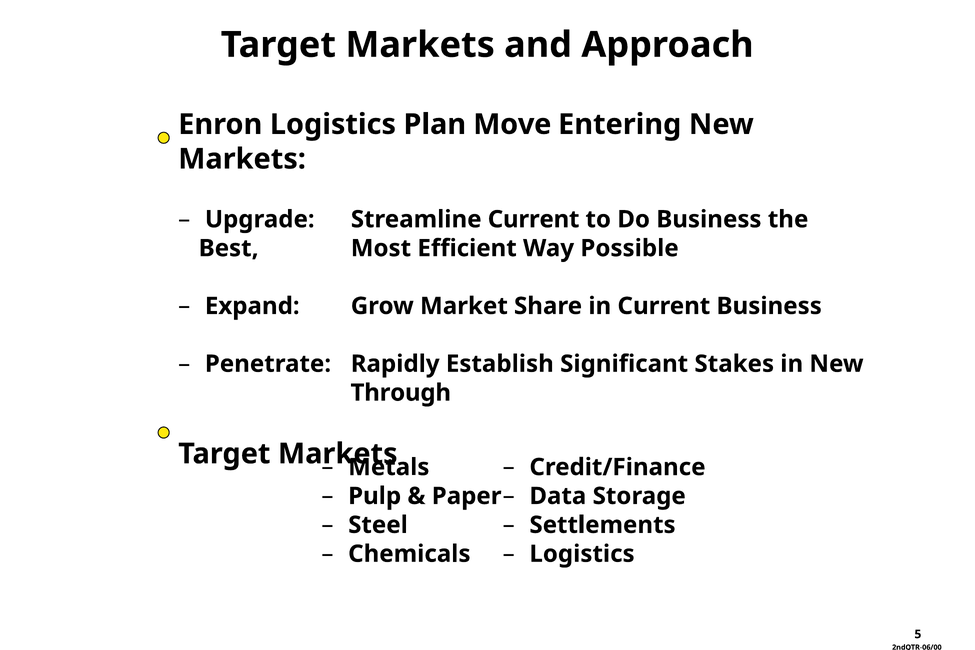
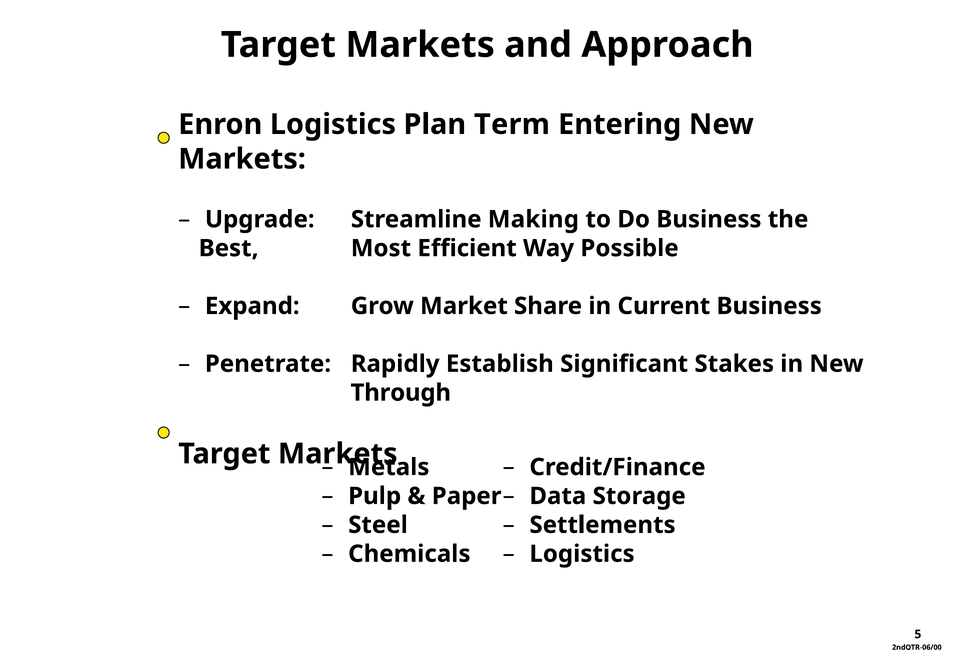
Move: Move -> Term (512, 124)
Streamline Current: Current -> Making (533, 219)
